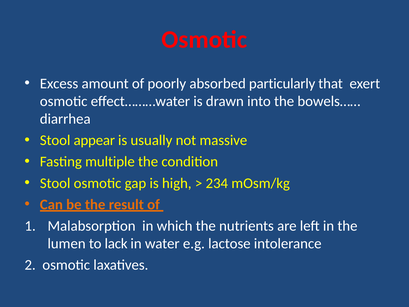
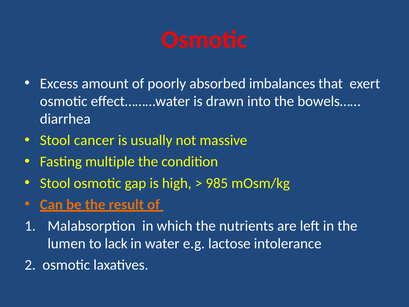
particularly: particularly -> imbalances (282, 84)
appear: appear -> cancer (94, 140)
234: 234 -> 985 (217, 183)
